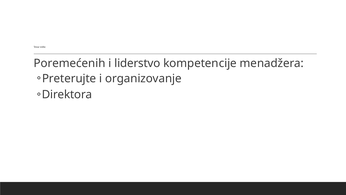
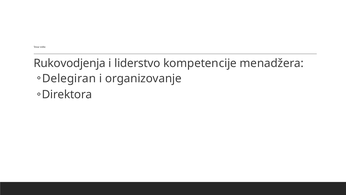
Poremećenih: Poremećenih -> Rukovodjenja (70, 63)
Preterujte: Preterujte -> Delegiran (69, 78)
